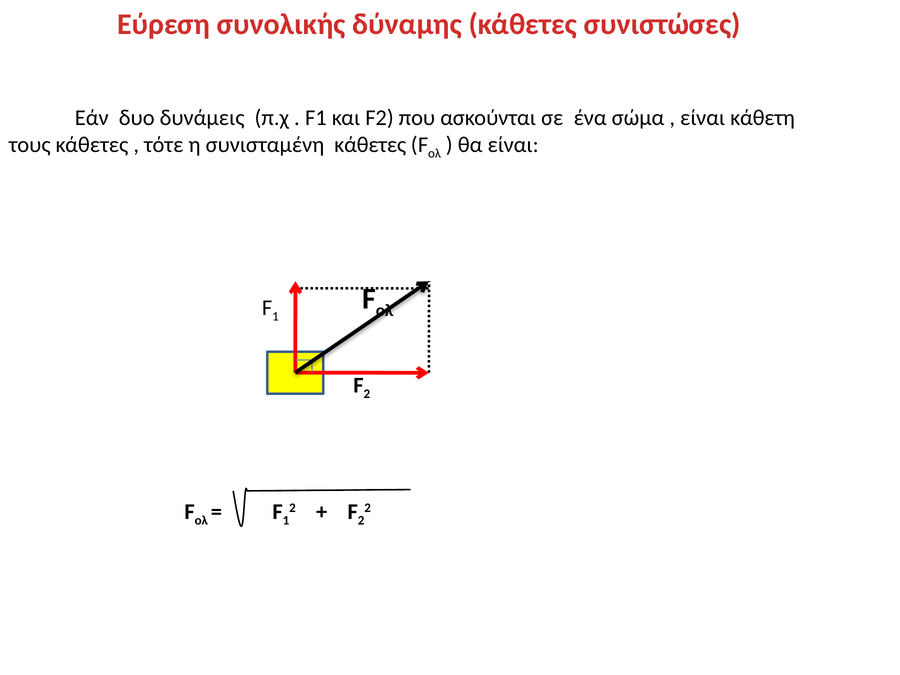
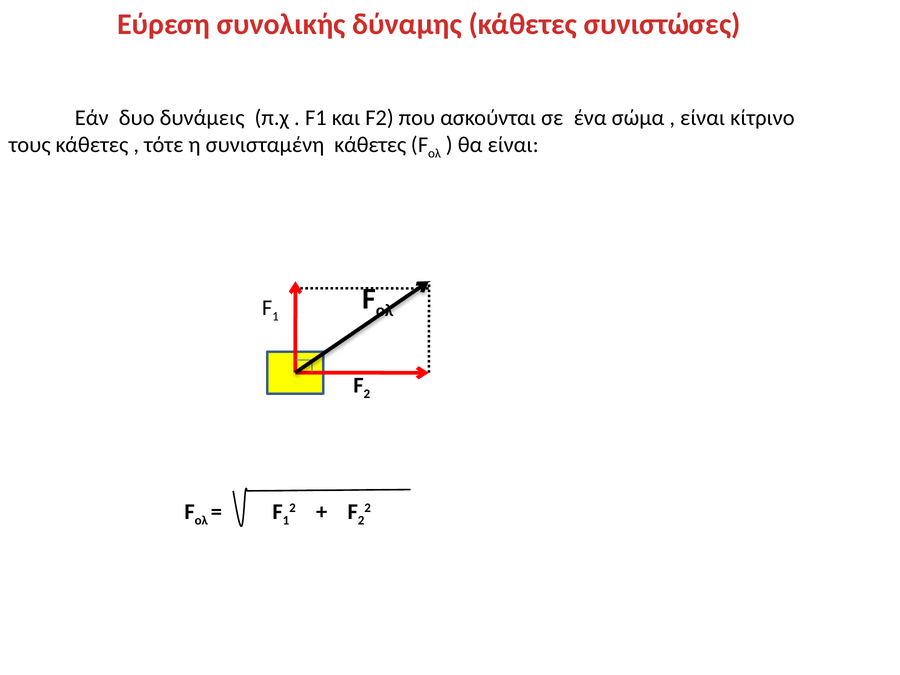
κάθετη: κάθετη -> κίτρινο (762, 118)
